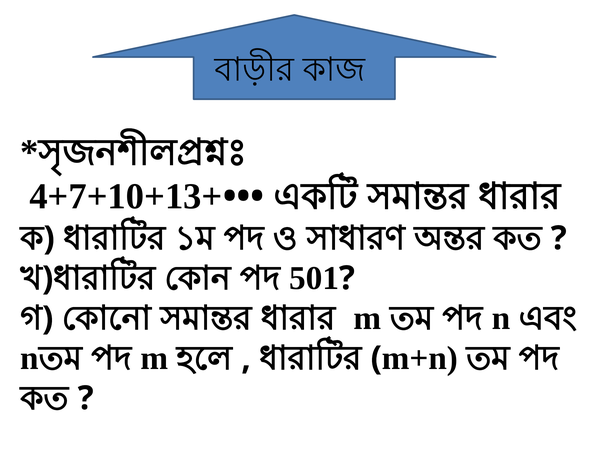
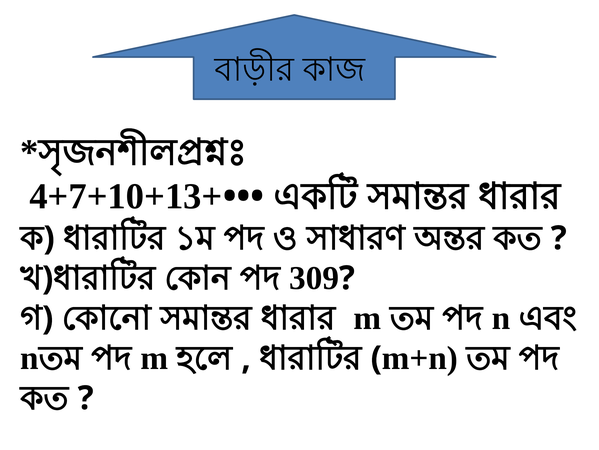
501: 501 -> 309 (314, 278)
